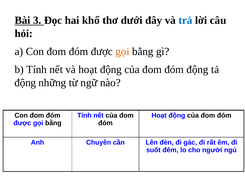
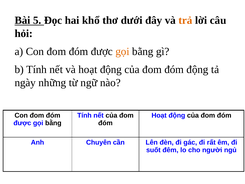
3: 3 -> 5 (37, 20)
trả colour: blue -> orange (185, 20)
động: động -> ngày (25, 83)
